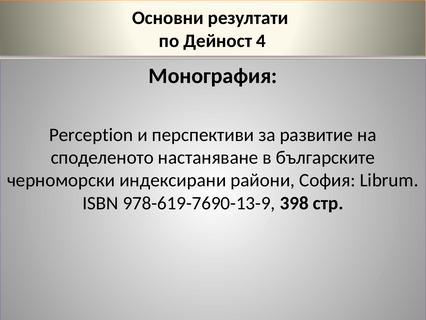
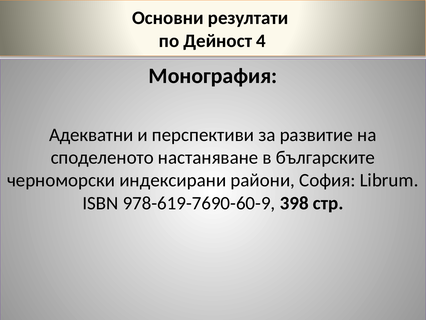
Perception: Perception -> Адекватни (91, 135)
978-619-7690-13-9: 978-619-7690-13-9 -> 978-619-7690-60-9 (199, 203)
